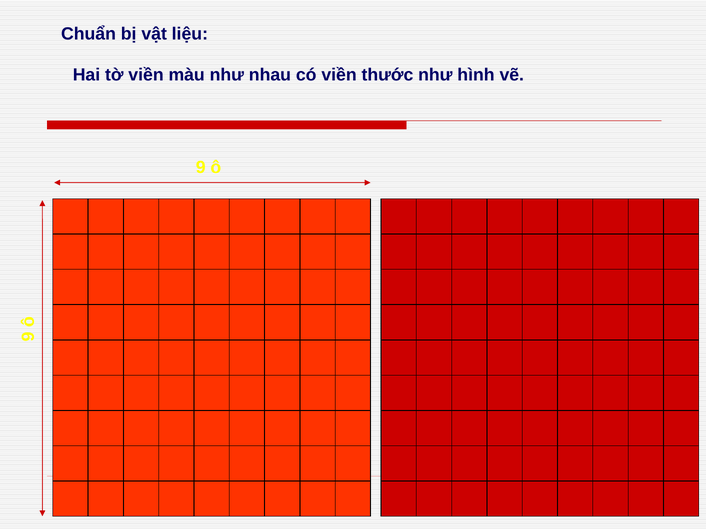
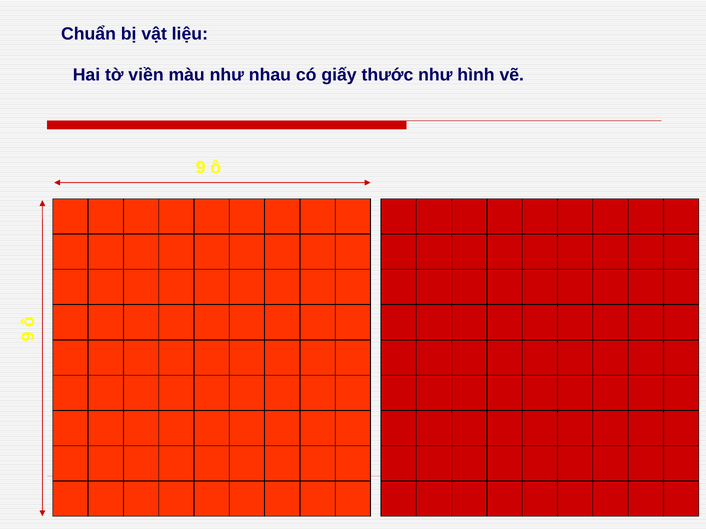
có viền: viền -> giấy (339, 75)
